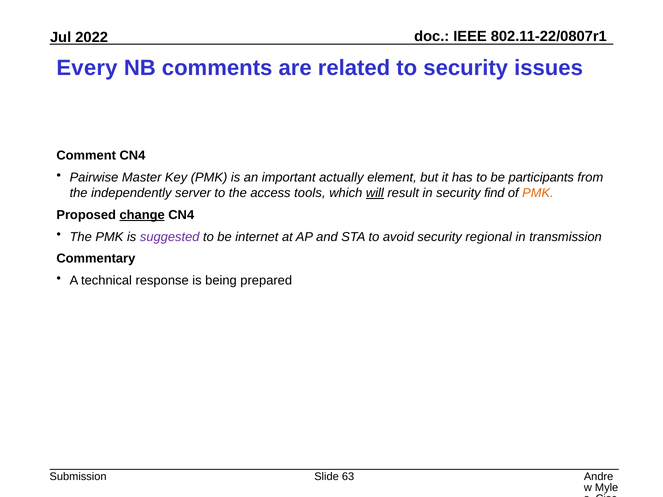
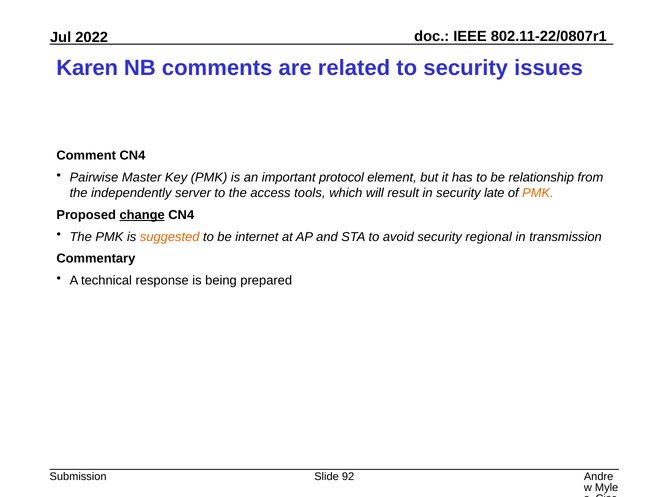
Every: Every -> Karen (87, 68)
actually: actually -> protocol (342, 178)
participants: participants -> relationship (541, 178)
will underline: present -> none (375, 193)
find: find -> late (494, 193)
suggested colour: purple -> orange (170, 237)
63: 63 -> 92 (348, 477)
